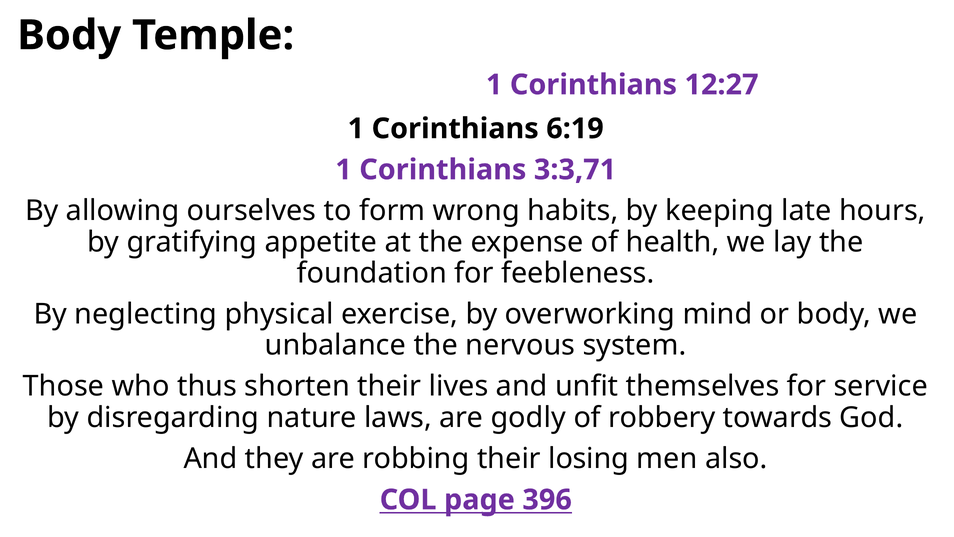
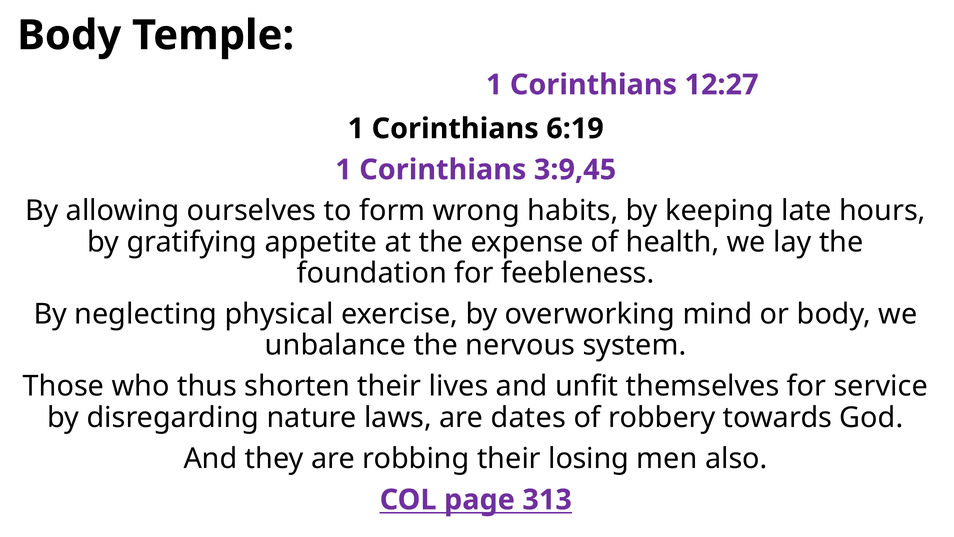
3:3,71: 3:3,71 -> 3:9,45 (575, 170)
godly: godly -> dates (528, 417)
396: 396 -> 313 (547, 499)
